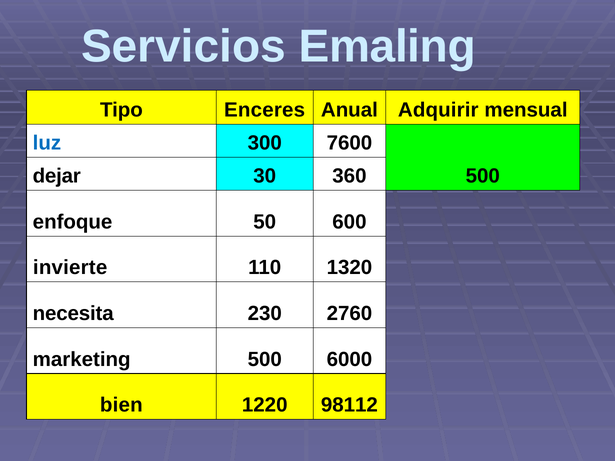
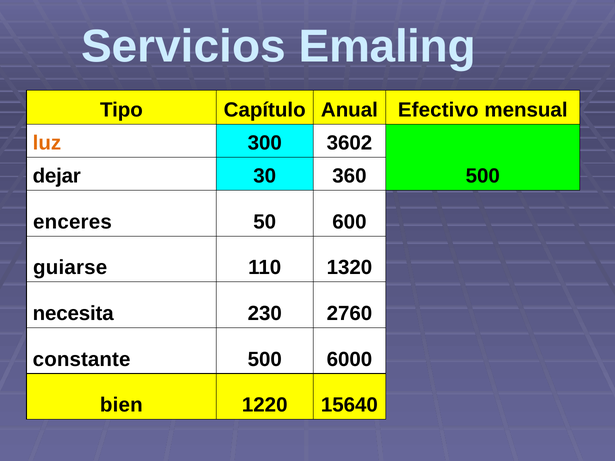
Enceres: Enceres -> Capítulo (265, 110)
Adquirir: Adquirir -> Efectivo (438, 110)
luz colour: blue -> orange (47, 143)
7600: 7600 -> 3602 (349, 143)
enfoque: enfoque -> enceres (72, 222)
invierte: invierte -> guiarse (70, 268)
marketing: marketing -> constante (82, 359)
98112: 98112 -> 15640 (349, 405)
